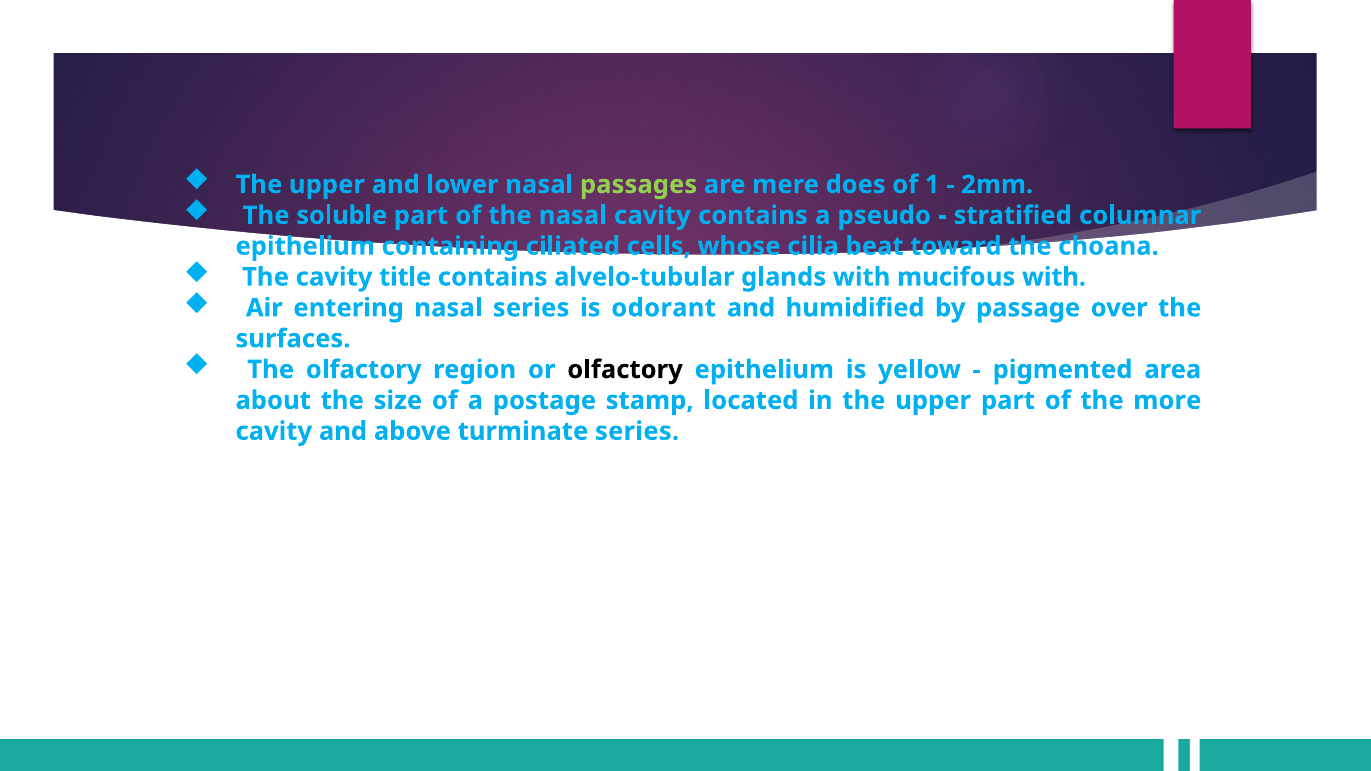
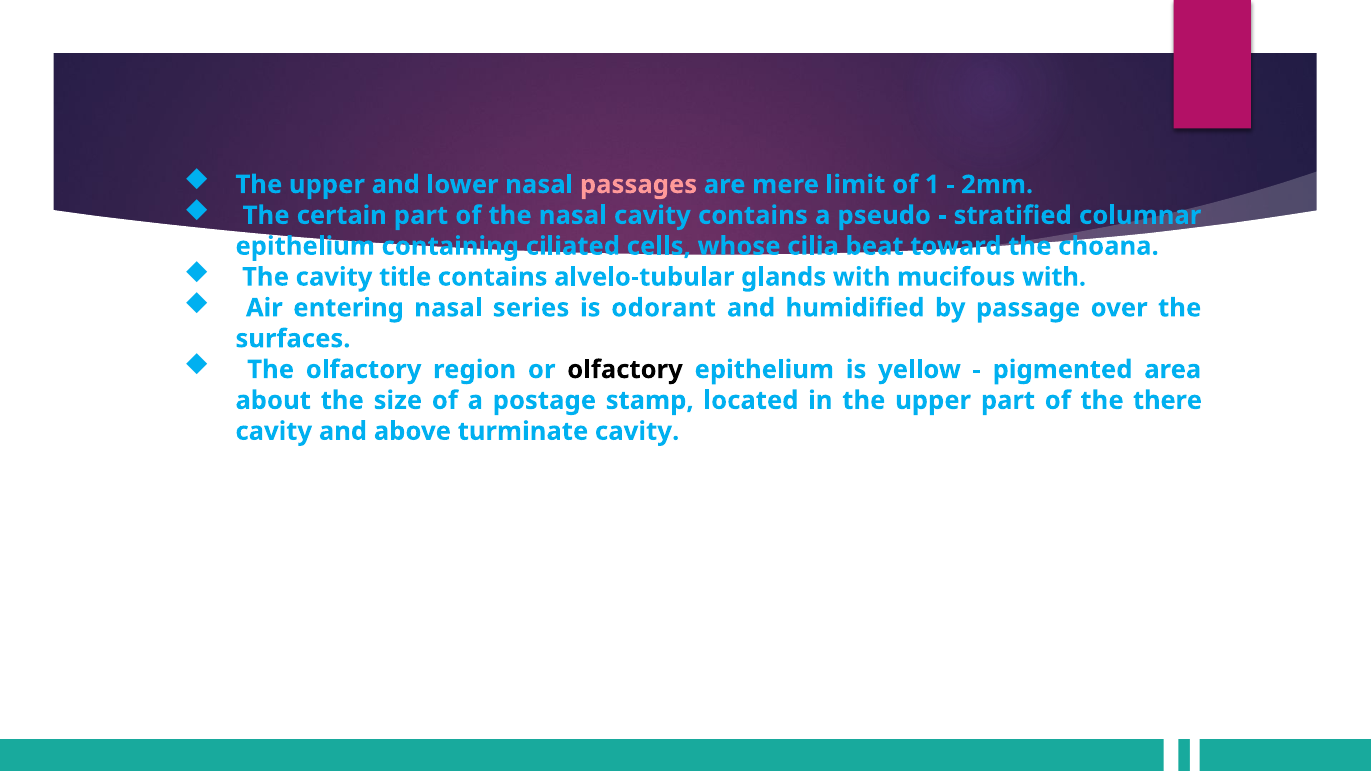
passages colour: light green -> pink (639, 185)
does: does -> limit (855, 185)
soluble: soluble -> certain (342, 215)
more: more -> there (1167, 401)
turminate series: series -> cavity (637, 431)
